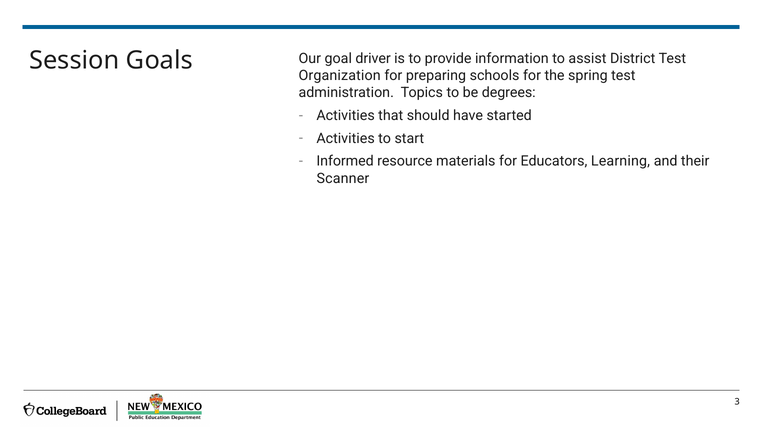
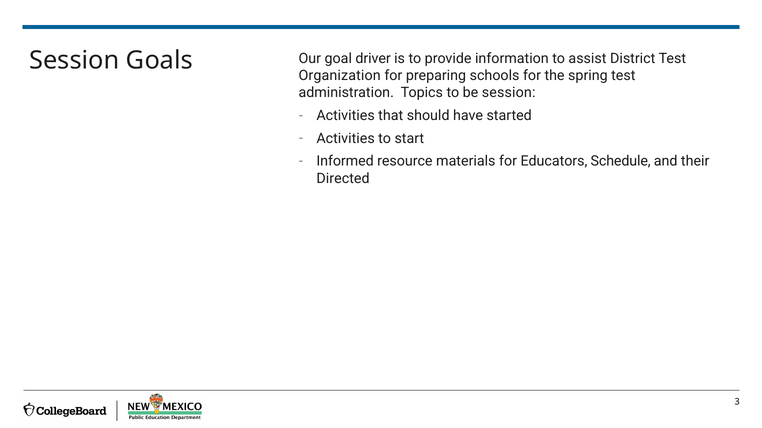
be degrees: degrees -> session (509, 93)
Learning: Learning -> Schedule (621, 161)
Scanner: Scanner -> Directed (343, 179)
